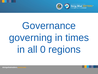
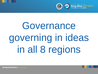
times: times -> ideas (77, 37)
0: 0 -> 8 (43, 49)
